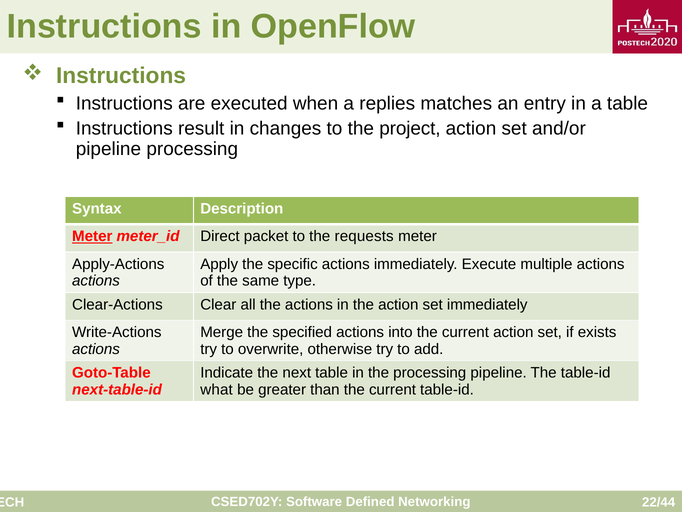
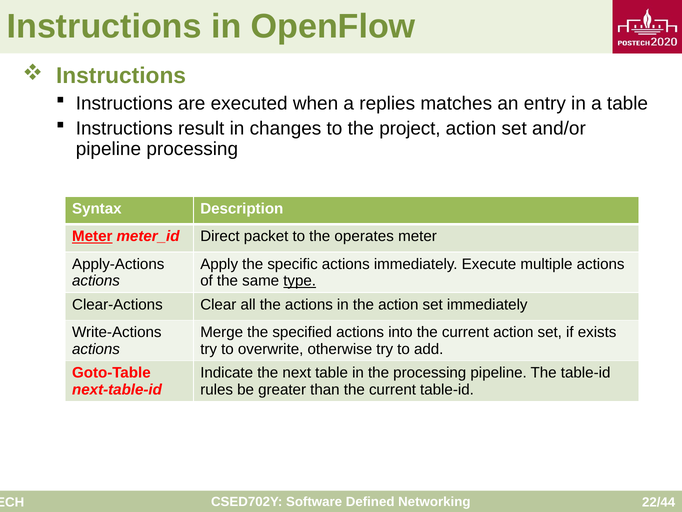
requests: requests -> operates (364, 236)
type underline: none -> present (300, 281)
what: what -> rules (217, 389)
